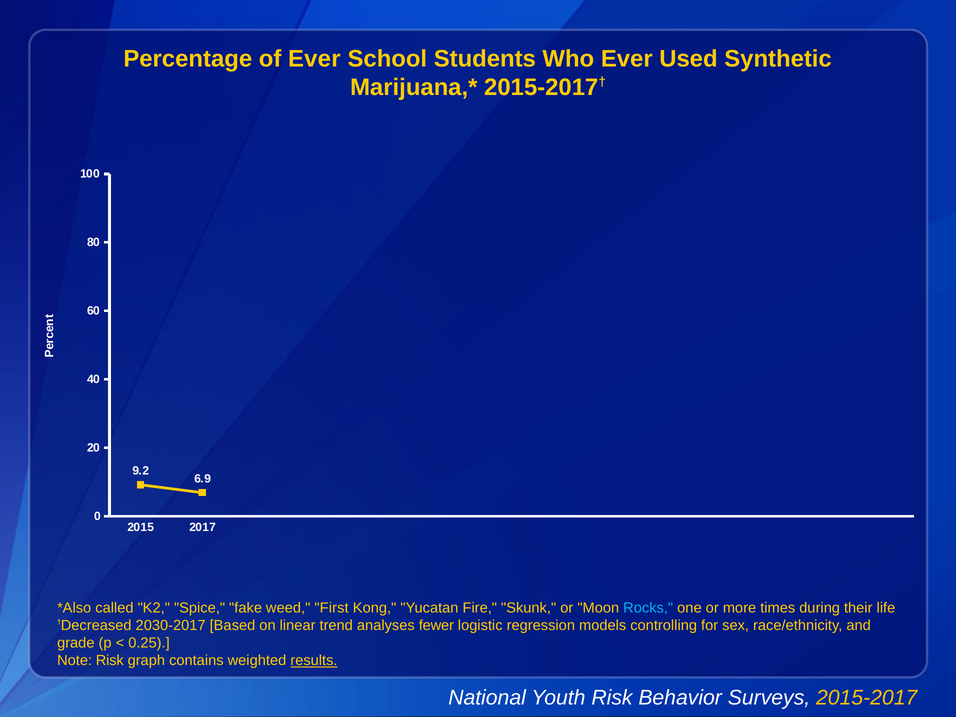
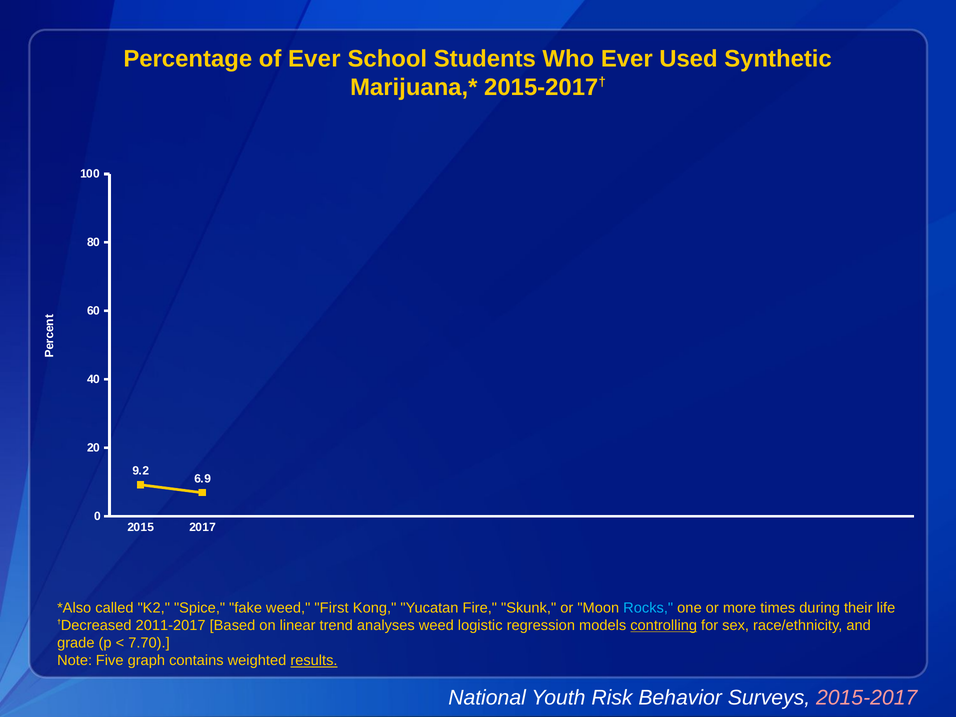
2030-2017: 2030-2017 -> 2011-2017 (171, 625)
analyses fewer: fewer -> weed (436, 625)
controlling underline: none -> present (664, 625)
0.25: 0.25 -> 7.70 (149, 643)
Note Risk: Risk -> Five (110, 661)
2015-2017 colour: yellow -> pink (867, 698)
